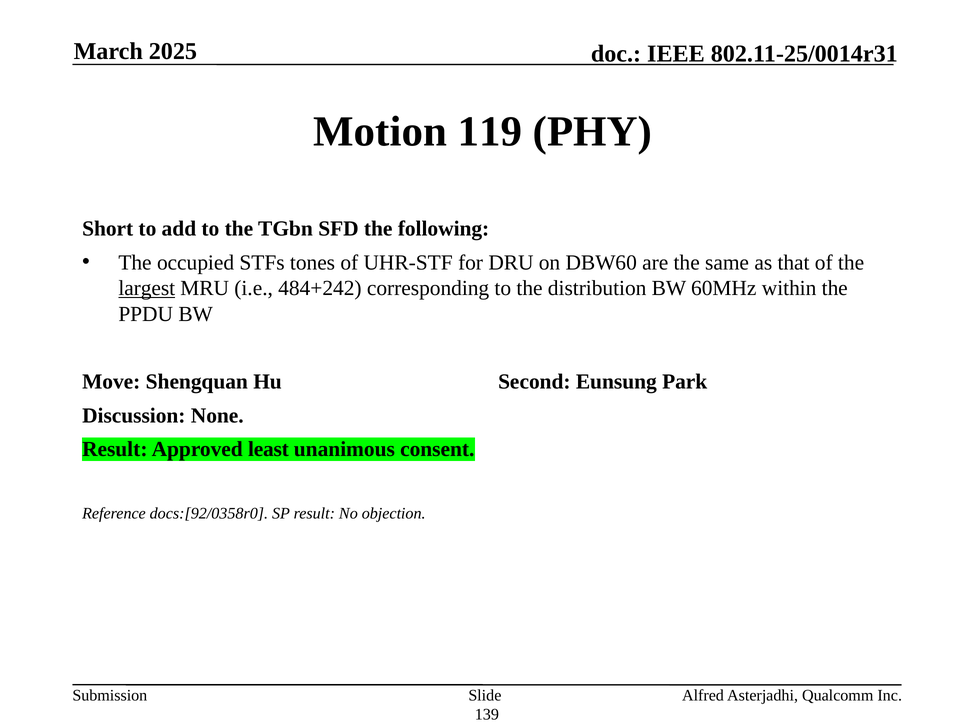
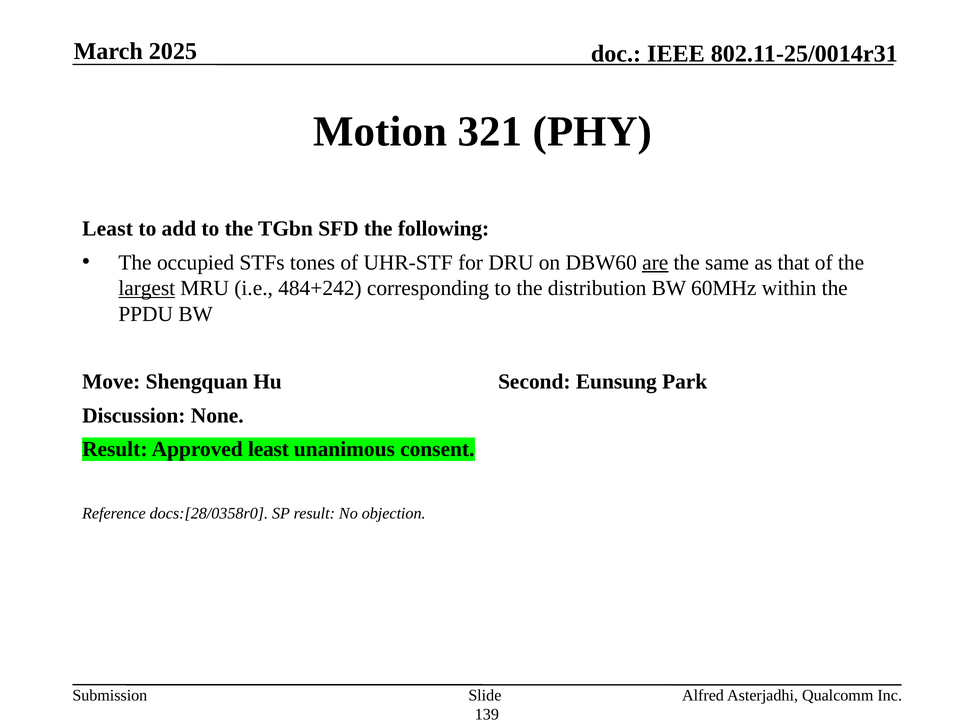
119: 119 -> 321 (490, 132)
Short: Short -> Least (108, 229)
are underline: none -> present (655, 262)
docs:[92/0358r0: docs:[92/0358r0 -> docs:[28/0358r0 (209, 513)
